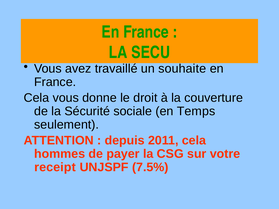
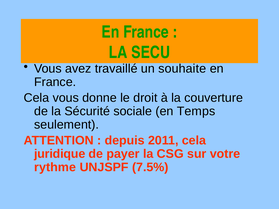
hommes: hommes -> juridique (60, 154)
receipt: receipt -> rythme (55, 167)
